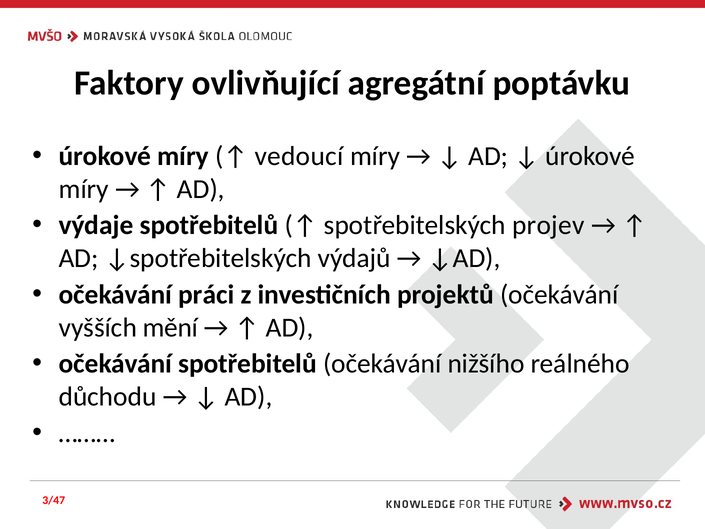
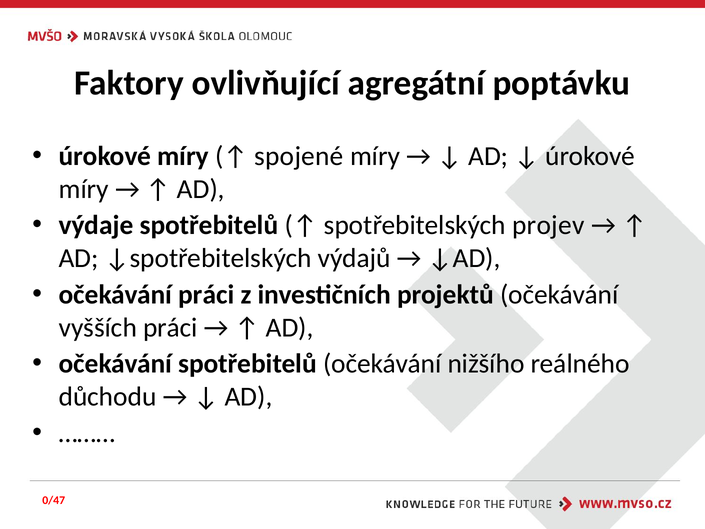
vedoucí: vedoucí -> spojené (299, 156)
vyšších mění: mění -> práci (170, 327)
3/47: 3/47 -> 0/47 (54, 500)
